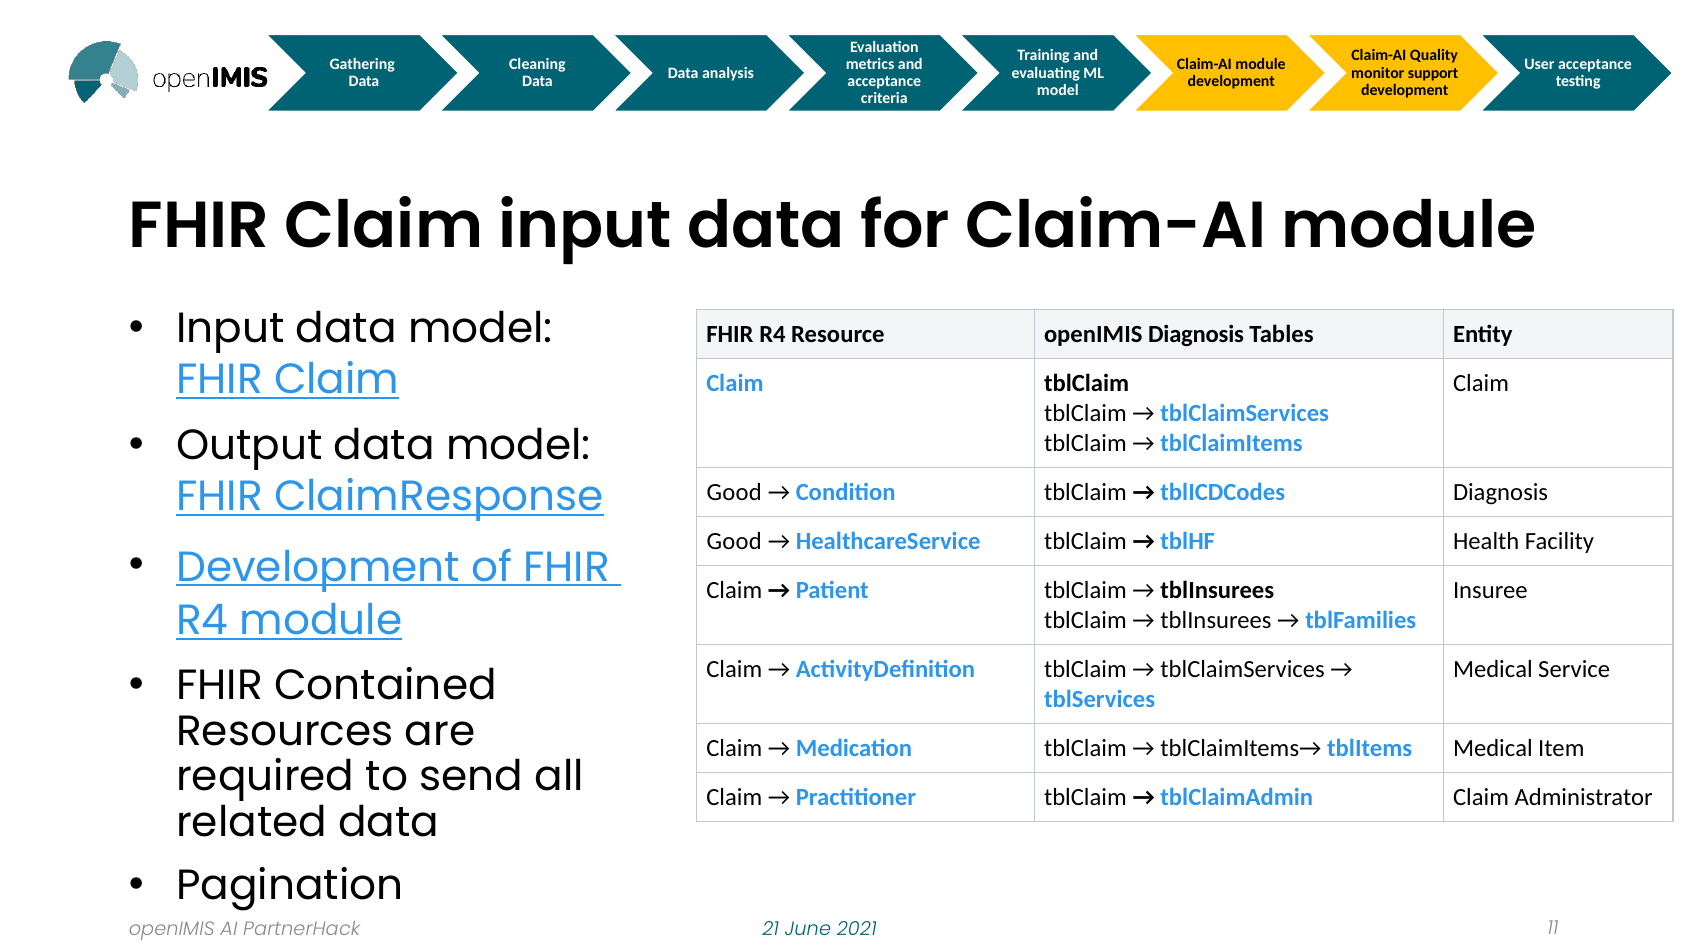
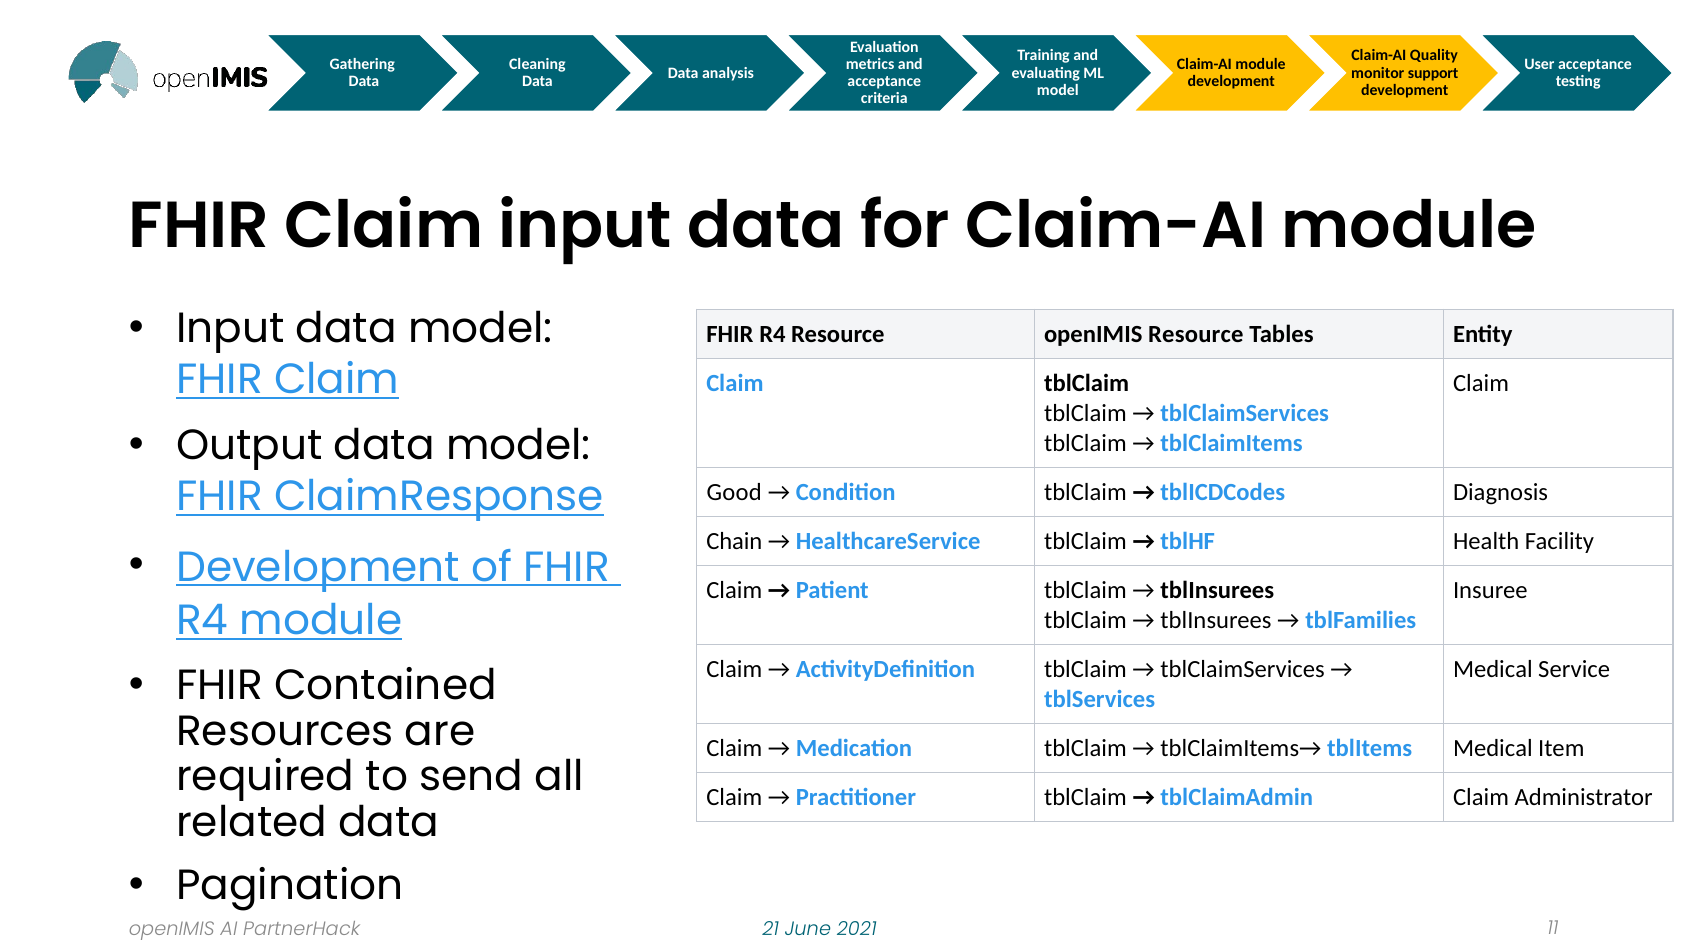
openIMIS Diagnosis: Diagnosis -> Resource (1196, 334)
Good: Good -> Chain (734, 541)
